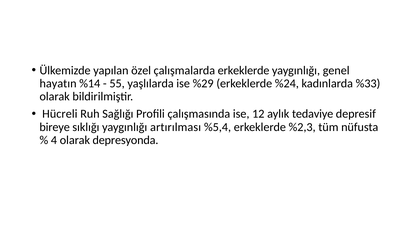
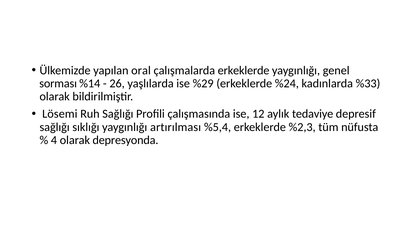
özel: özel -> oral (141, 70)
hayatın: hayatın -> sorması (58, 83)
55: 55 -> 26 (117, 83)
Hücreli: Hücreli -> Lösemi (60, 114)
bireye: bireye -> sağlığı (55, 127)
